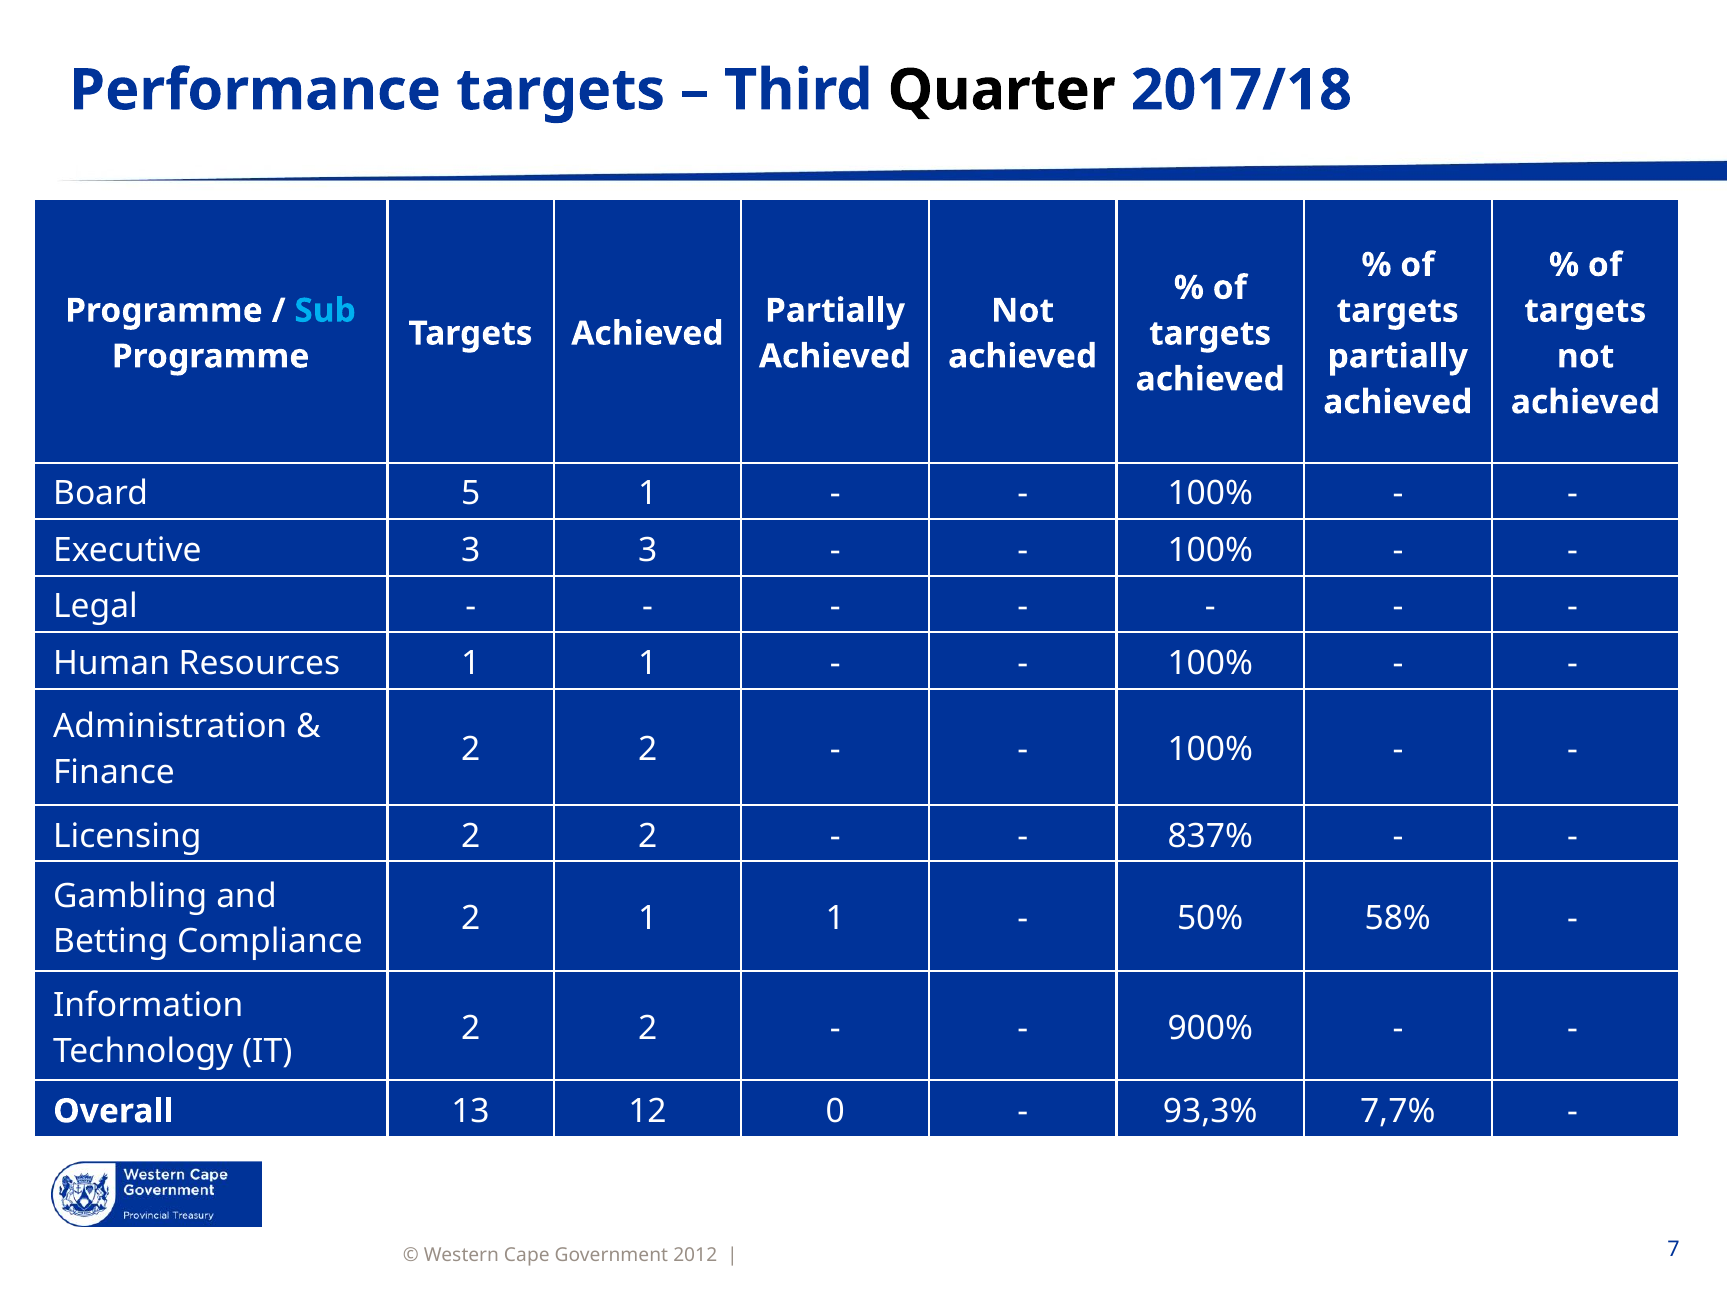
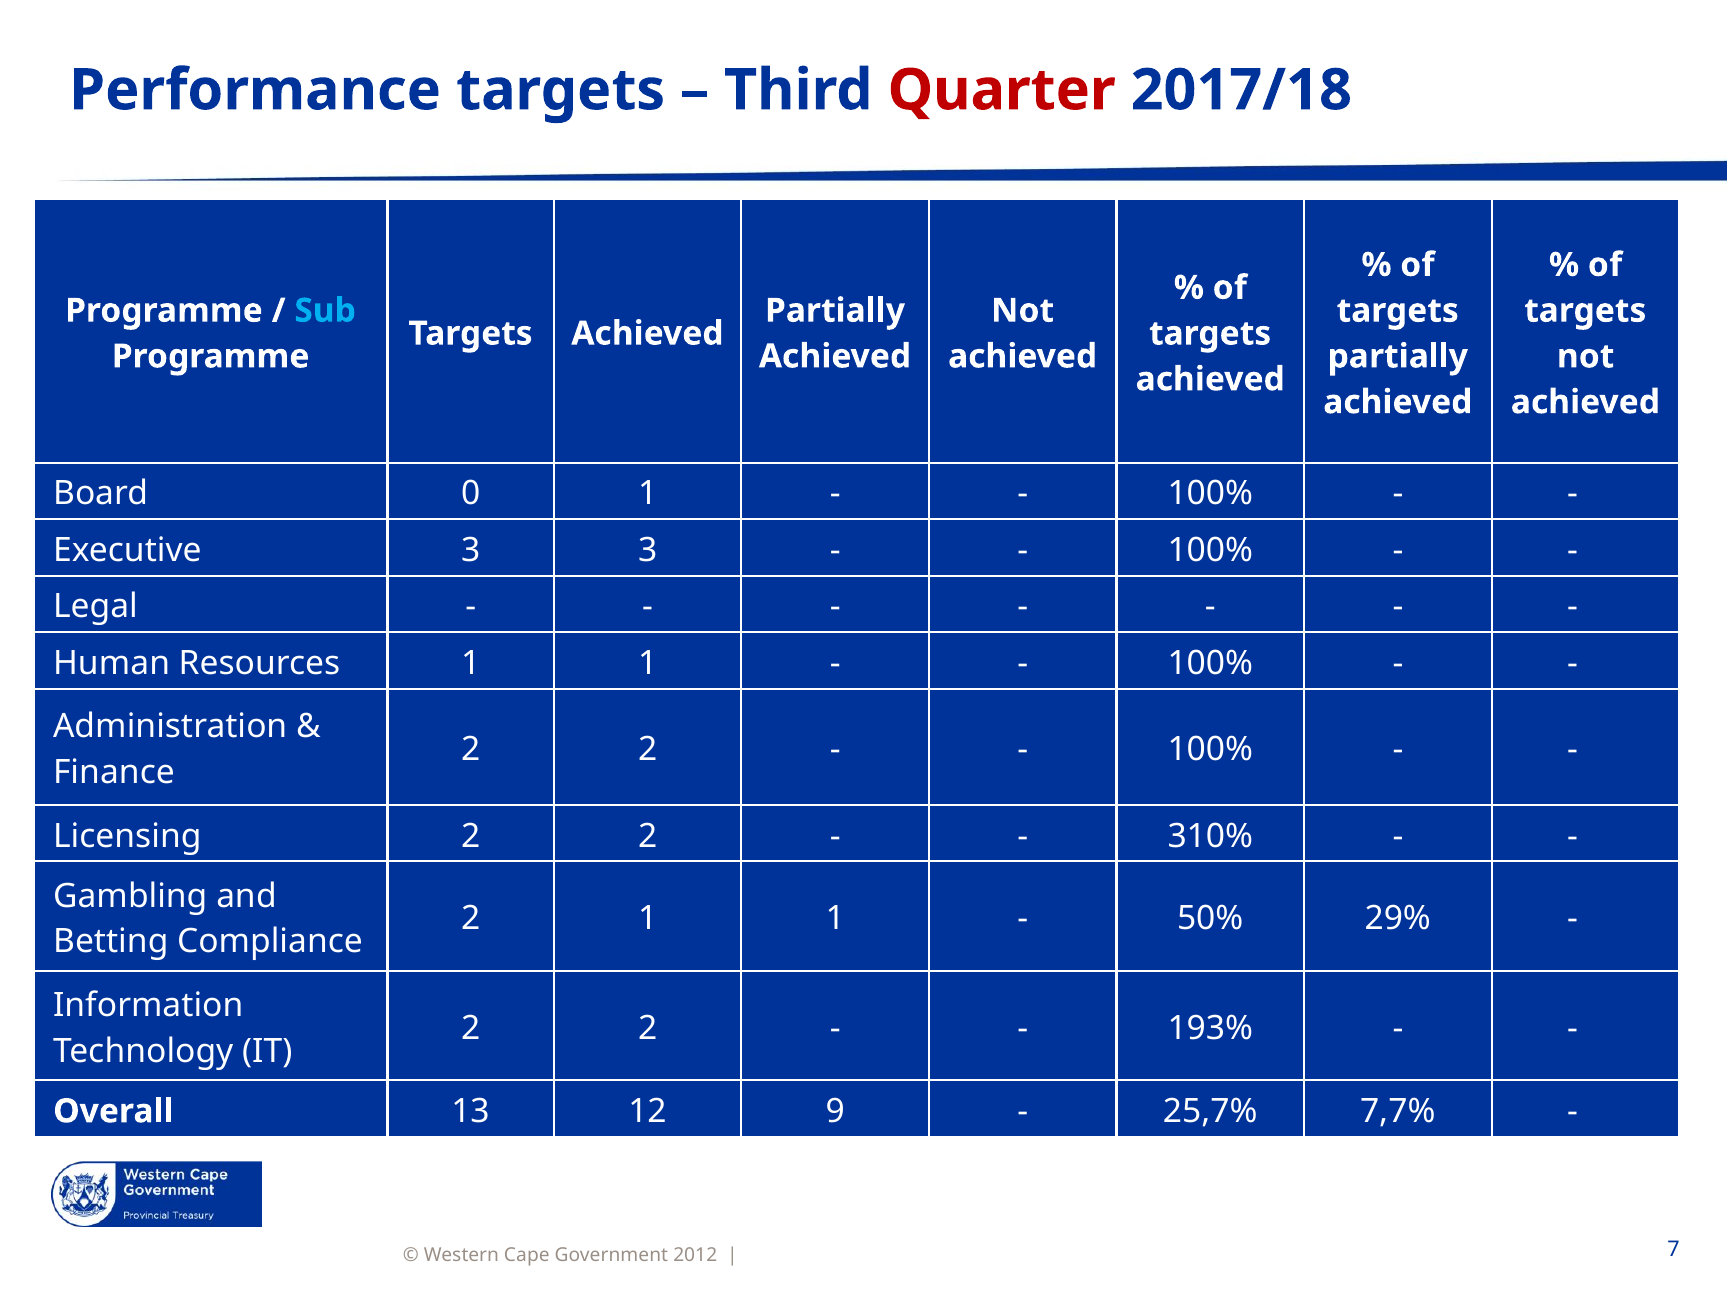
Quarter colour: black -> red (1002, 90)
5: 5 -> 0 (471, 494)
837%: 837% -> 310% (1210, 836)
58%: 58% -> 29% (1398, 919)
900%: 900% -> 193% (1210, 1028)
0: 0 -> 9 (835, 1111)
93,3%: 93,3% -> 25,7% (1210, 1111)
